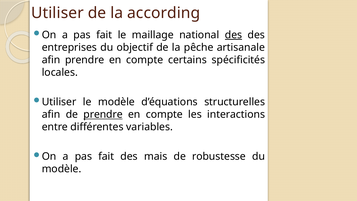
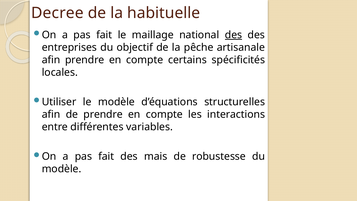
Utiliser: Utiliser -> Decree (57, 13)
according: according -> habituelle (164, 13)
prendre underline: present -> none (103, 114)
